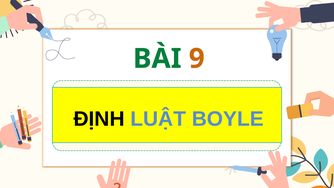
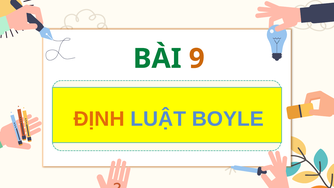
ĐỊNH colour: black -> orange (99, 119)
